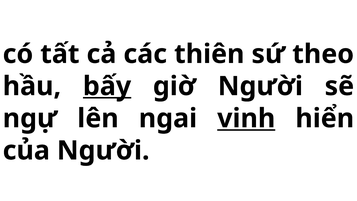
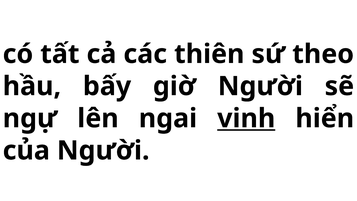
bấy underline: present -> none (107, 86)
